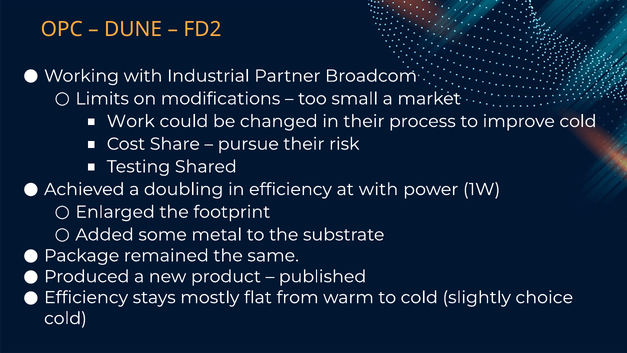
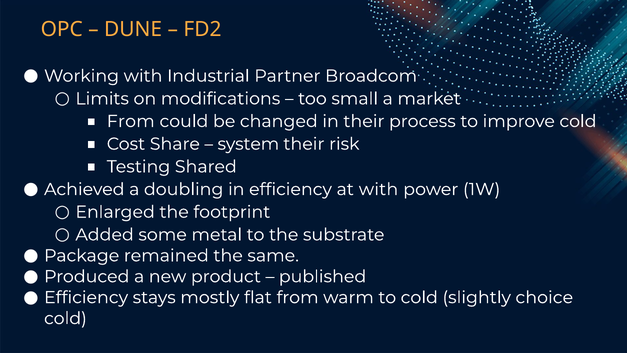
Work: Work -> From (131, 121)
pursue: pursue -> system (248, 144)
